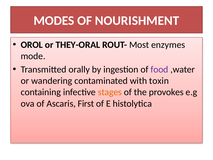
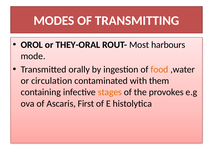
NOURISHMENT: NOURISHMENT -> TRANSMITTING (137, 21)
enzymes: enzymes -> harbours (168, 45)
food colour: purple -> orange (159, 69)
wandering: wandering -> circulation (52, 81)
toxin: toxin -> them (159, 81)
